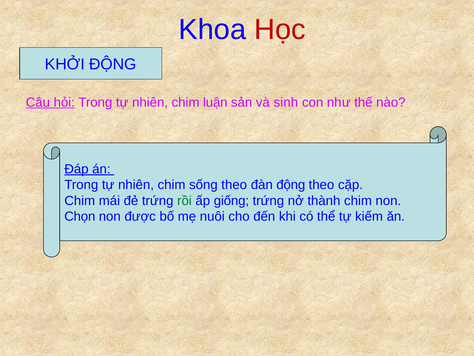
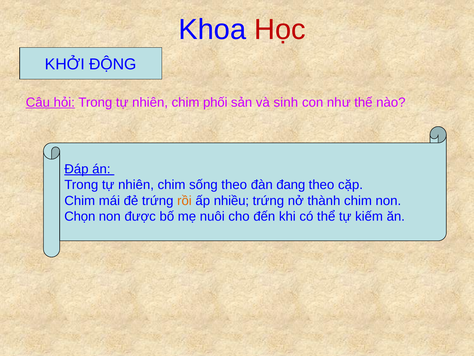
luận: luận -> phối (215, 102)
đàn động: động -> đang (291, 185)
rồi colour: green -> orange (184, 200)
giống: giống -> nhiều (231, 200)
